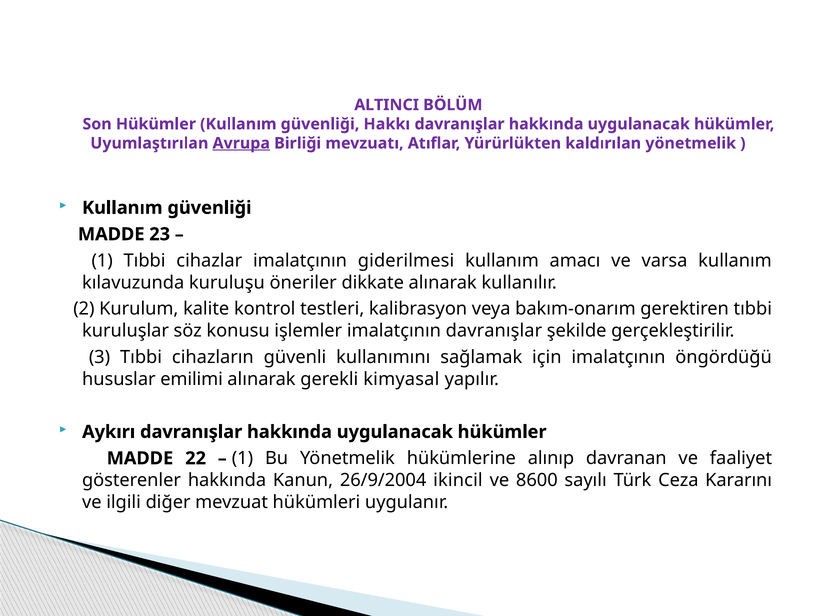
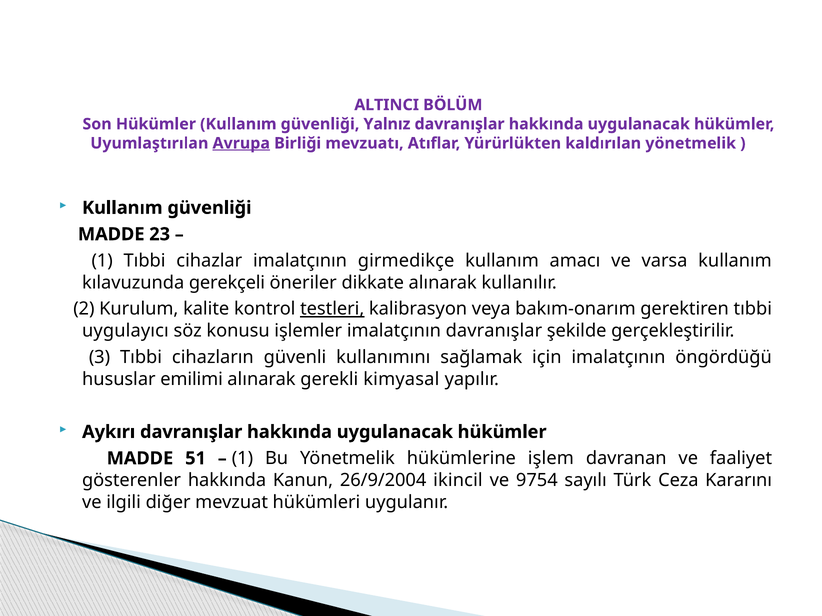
Hakkı: Hakkı -> Yalnız (387, 124)
giderilmesi: giderilmesi -> girmedikçe (406, 261)
kuruluşu: kuruluşu -> gerekçeli (227, 283)
testleri underline: none -> present (332, 309)
kuruluşlar: kuruluşlar -> uygulayıcı (125, 331)
22: 22 -> 51 (196, 459)
alınıp: alınıp -> işlem (551, 459)
8600: 8600 -> 9754 (537, 481)
